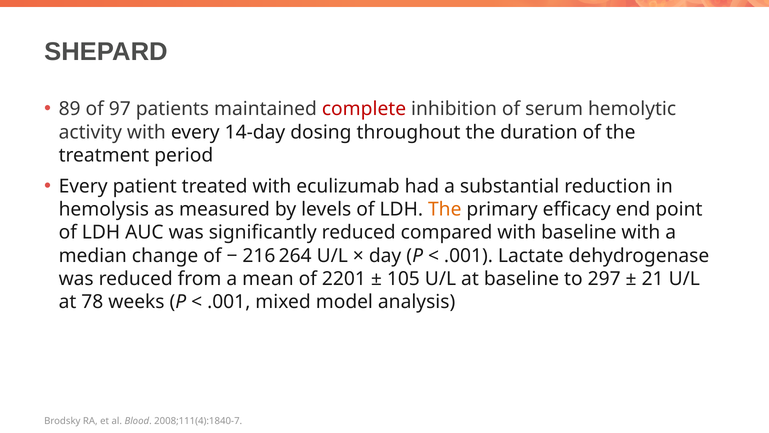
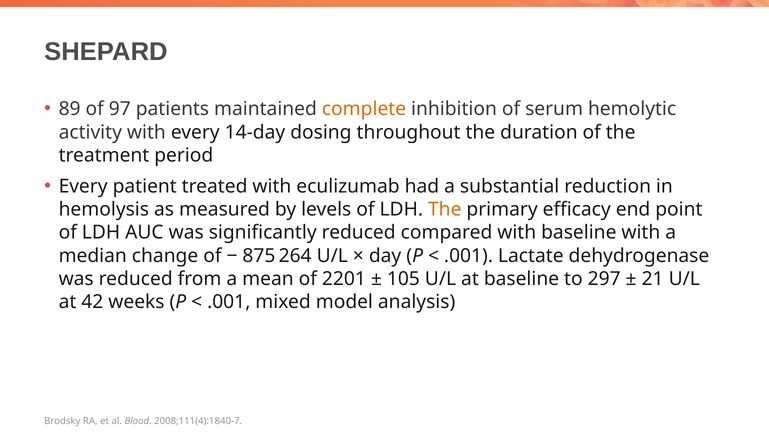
complete colour: red -> orange (364, 109)
216: 216 -> 875 (259, 255)
78: 78 -> 42 (92, 302)
